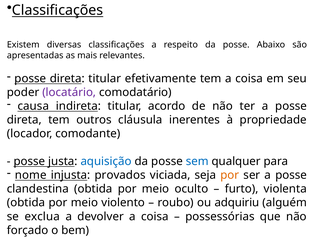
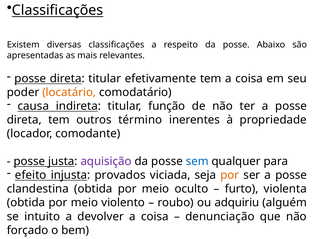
locatário colour: purple -> orange (69, 92)
acordo: acordo -> função (167, 106)
cláusula: cláusula -> término (140, 120)
aquisição colour: blue -> purple (106, 161)
nome: nome -> efeito (31, 175)
exclua: exclua -> intuito (42, 217)
possessórias: possessórias -> denunciação (220, 217)
